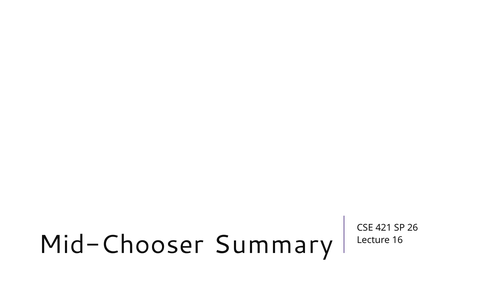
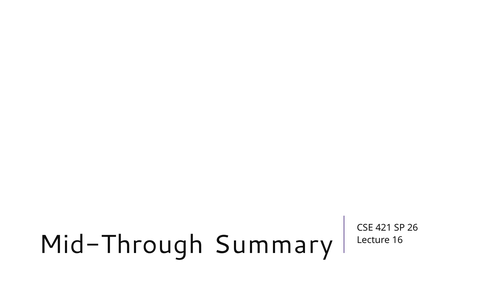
Mid-Chooser: Mid-Chooser -> Mid-Through (121, 245)
